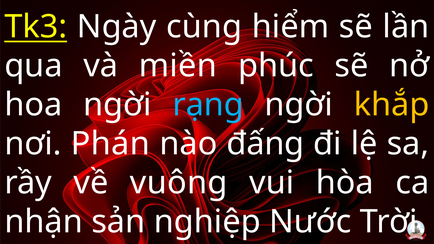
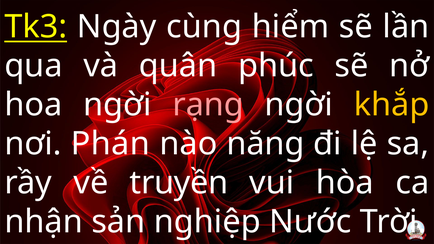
miền: miền -> quân (178, 66)
rạng colour: light blue -> pink (208, 105)
đấng: đấng -> năng (265, 144)
vuông: vuông -> truyền (179, 183)
